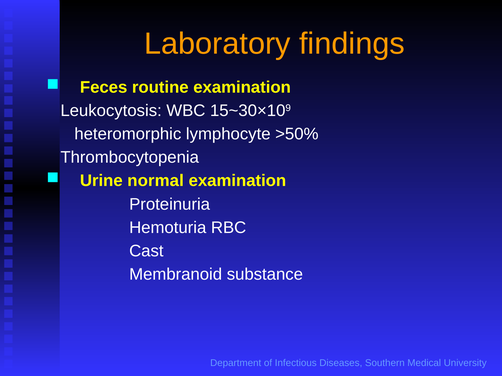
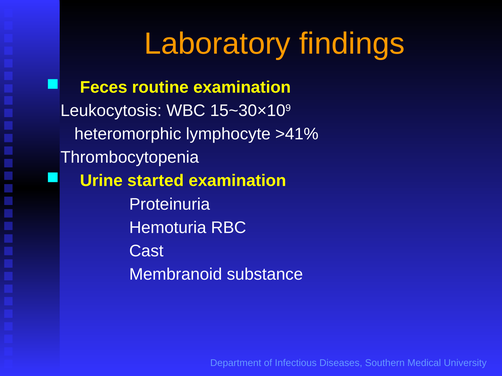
>50%: >50% -> >41% (297, 134)
normal: normal -> started (156, 181)
